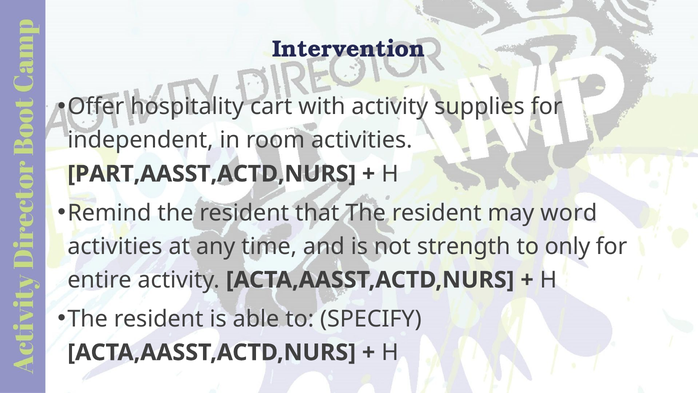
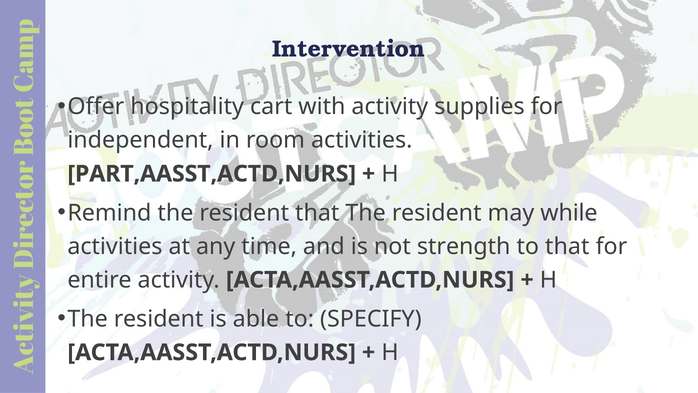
word: word -> while (569, 213)
to only: only -> that (567, 246)
